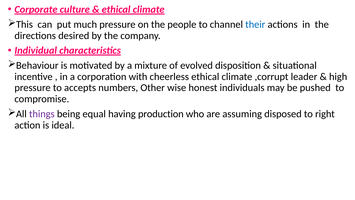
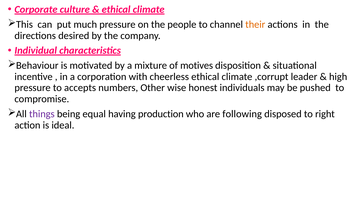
their colour: blue -> orange (255, 24)
evolved: evolved -> motives (197, 65)
assuming: assuming -> following (242, 114)
